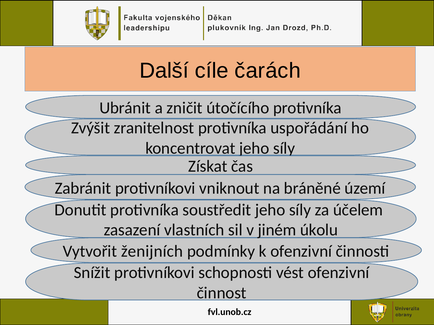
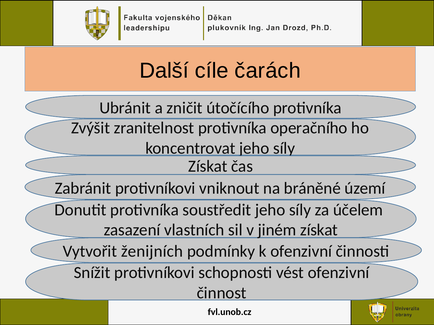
uspořádání: uspořádání -> operačního (309, 128)
jiném úkolu: úkolu -> získat (319, 230)
